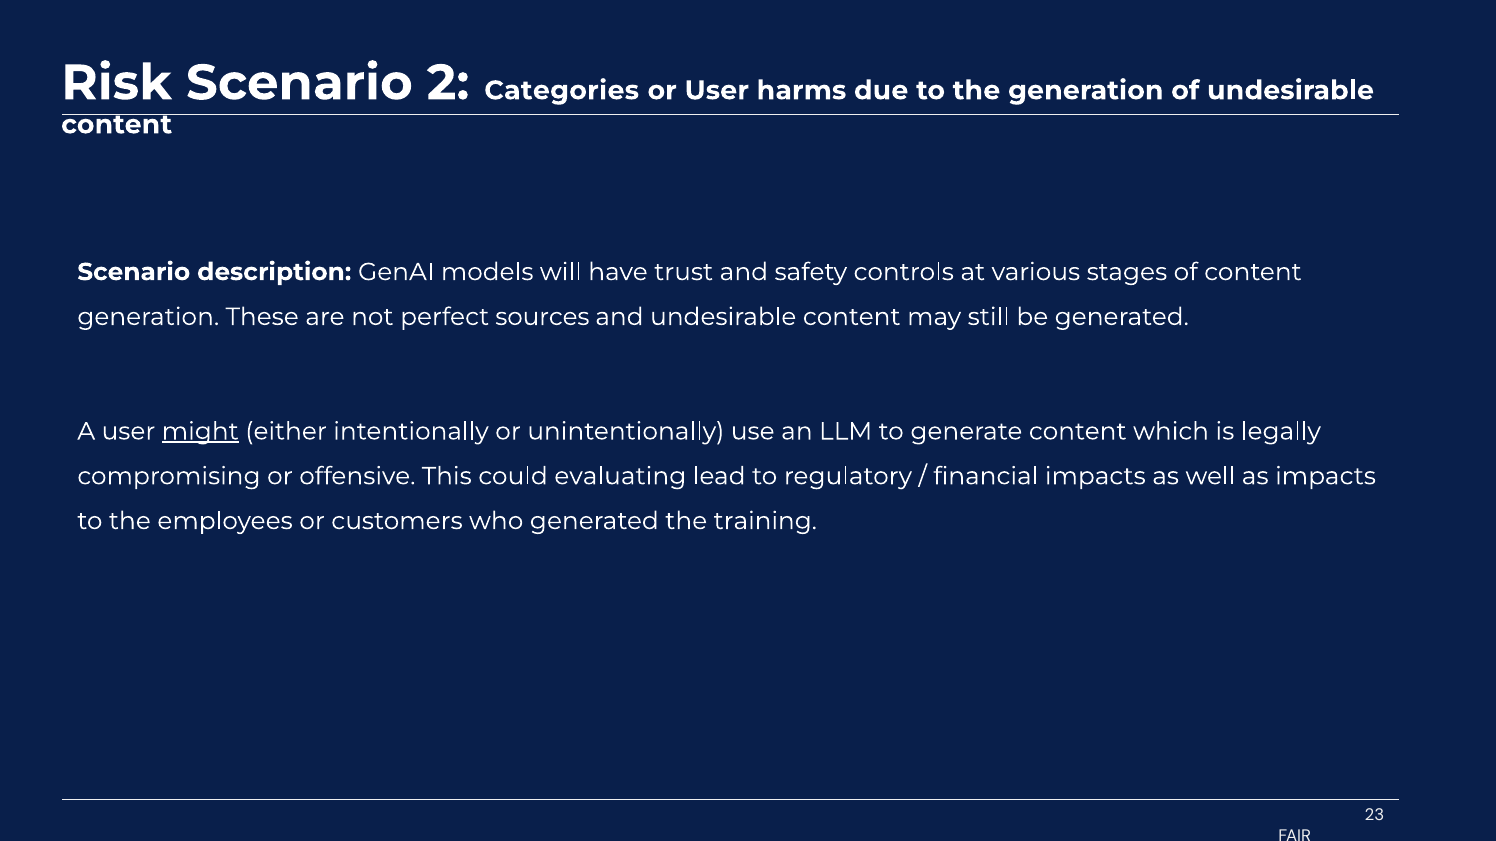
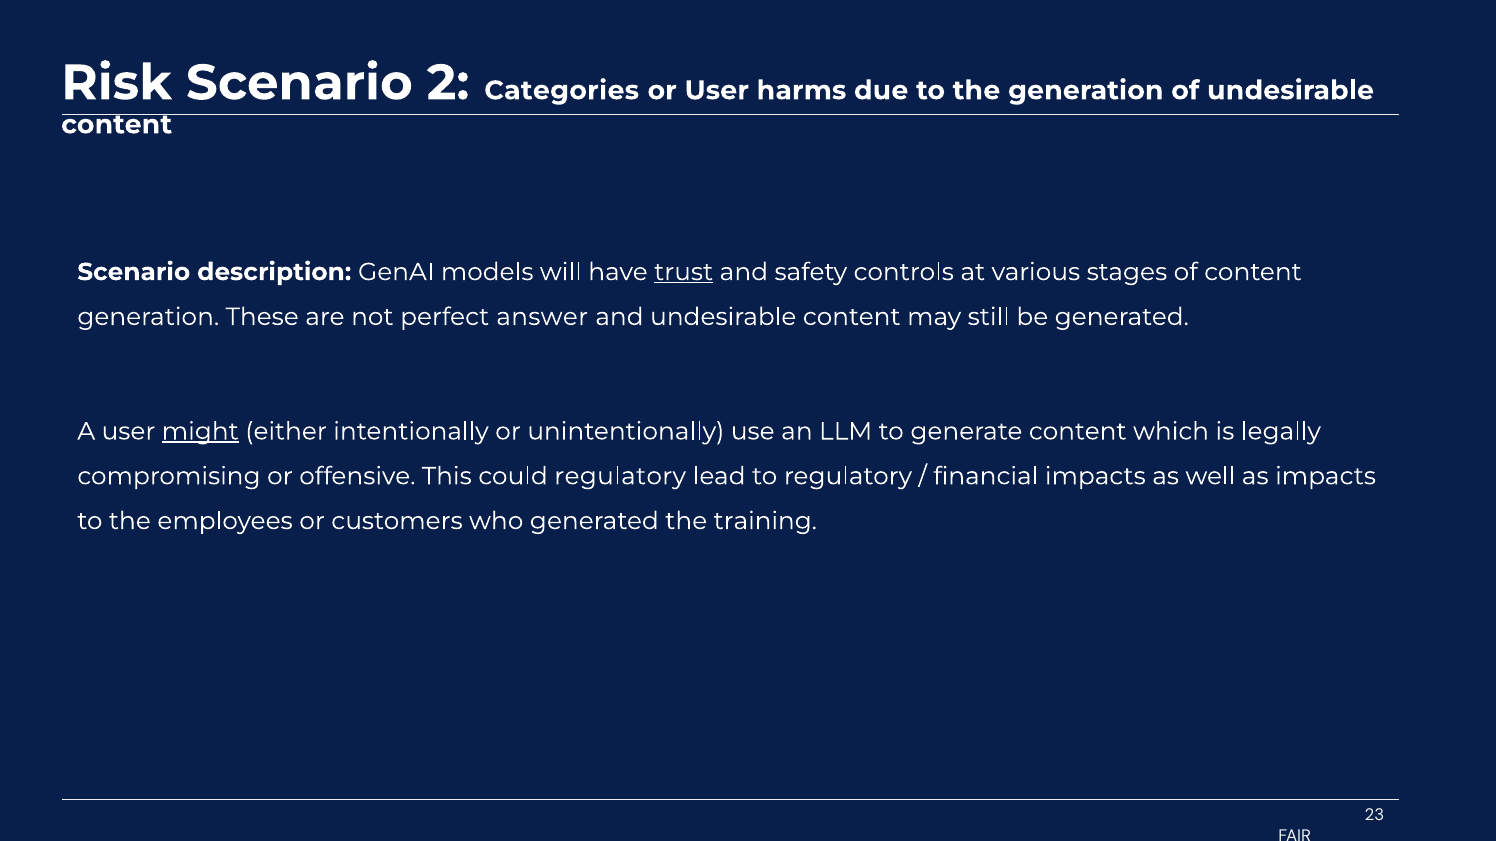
trust underline: none -> present (684, 272)
sources: sources -> answer (542, 317)
could evaluating: evaluating -> regulatory (620, 476)
